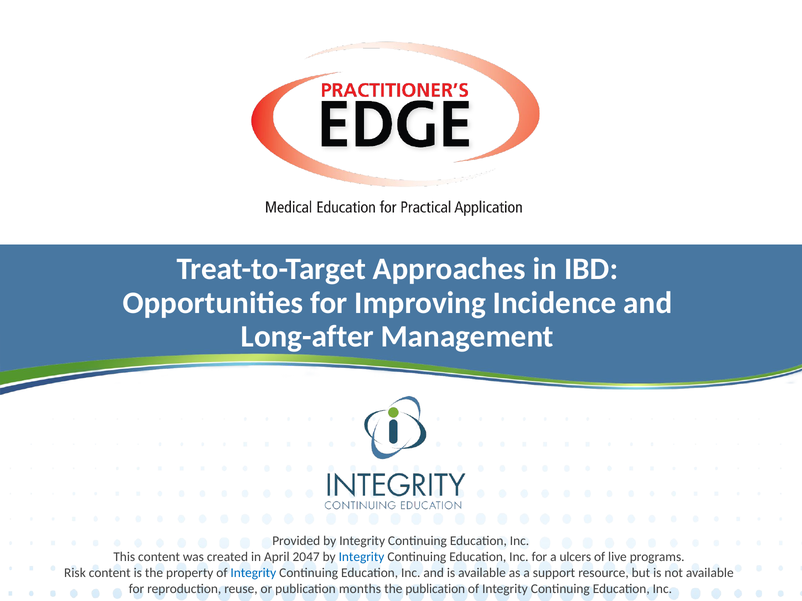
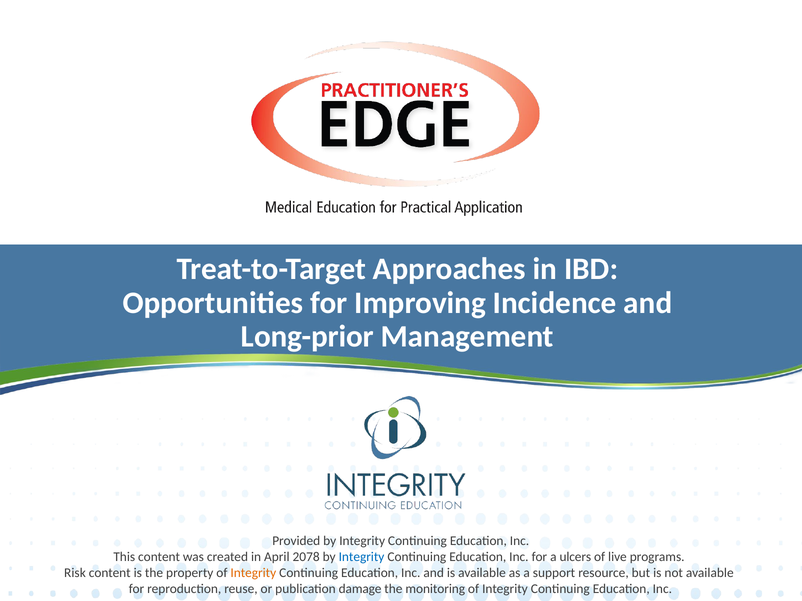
Long-after: Long-after -> Long-prior (307, 337)
2047: 2047 -> 2078 (306, 557)
Integrity colour: blue -> orange (253, 574)
months: months -> damage (360, 590)
the publication: publication -> monitoring (435, 590)
